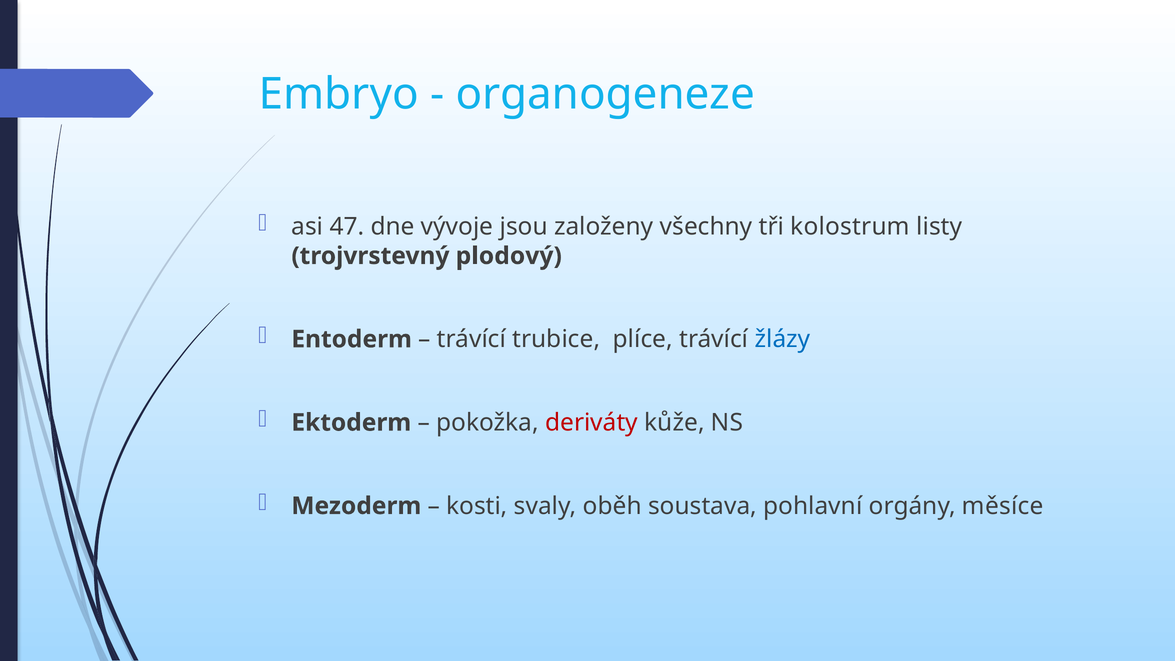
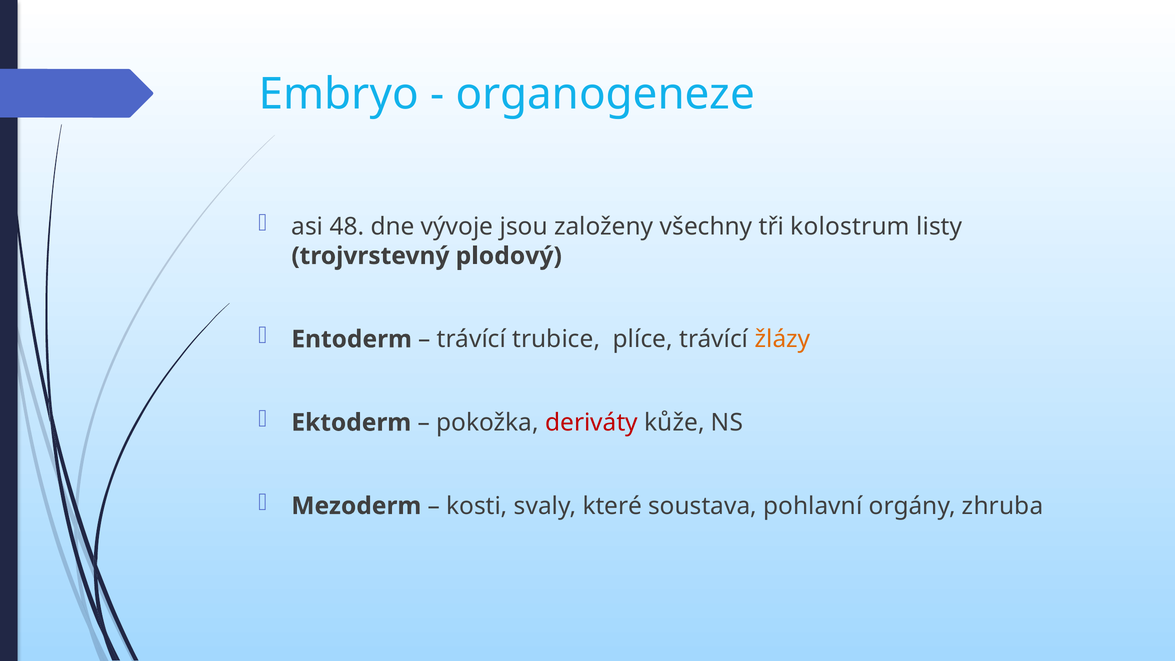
47: 47 -> 48 (347, 226)
žlázy colour: blue -> orange (782, 339)
oběh: oběh -> které (612, 506)
měsíce: měsíce -> zhruba (1003, 506)
